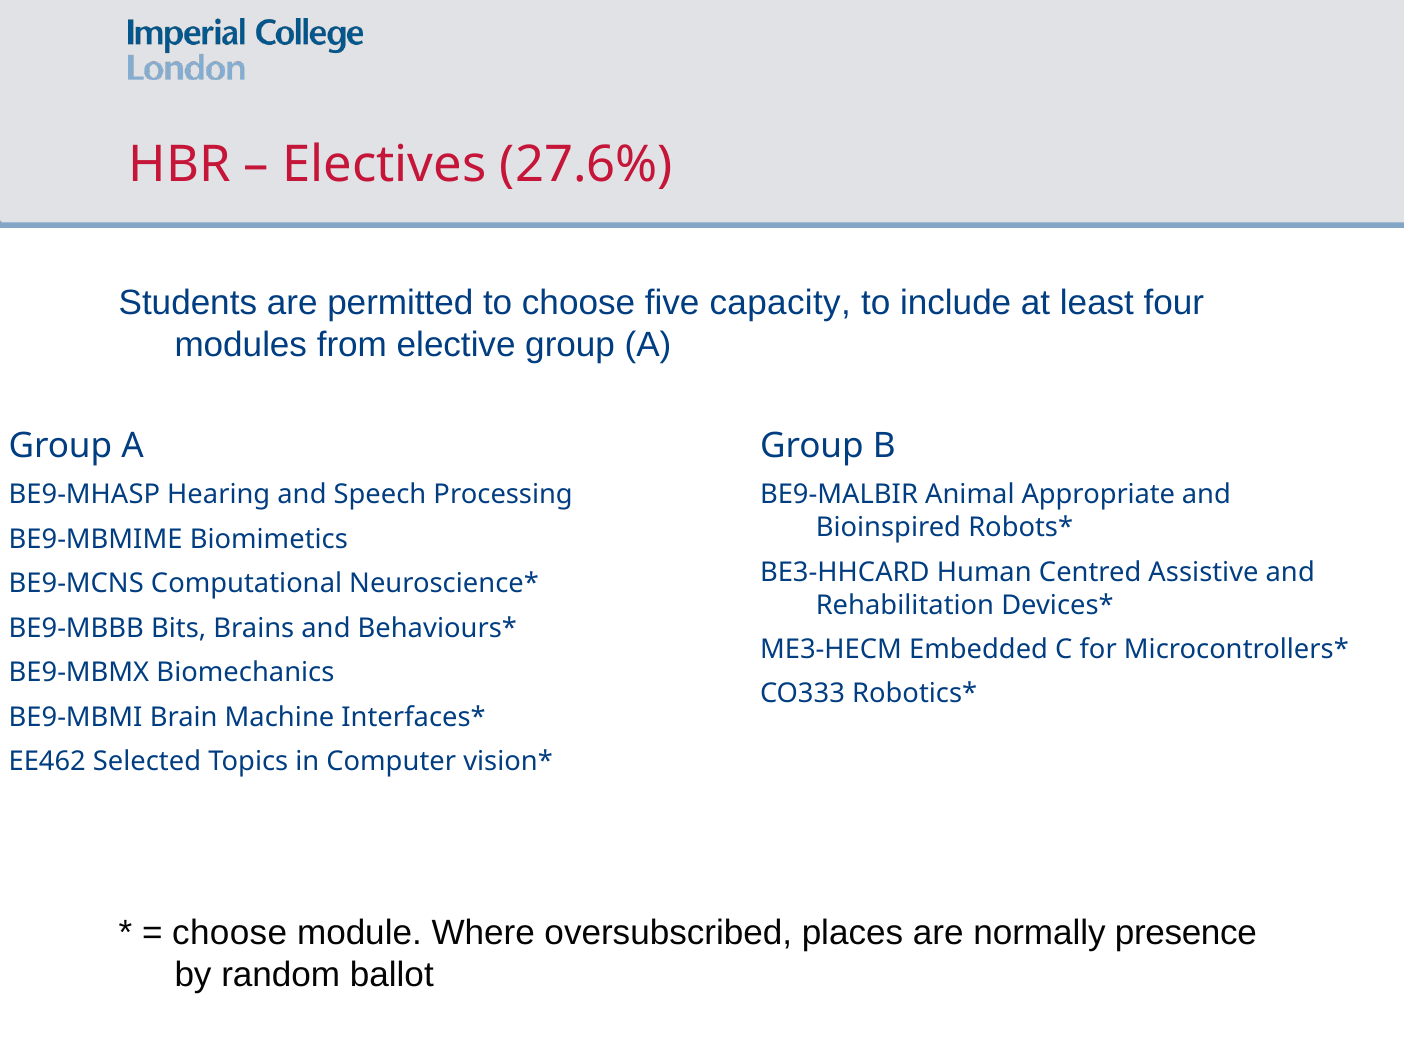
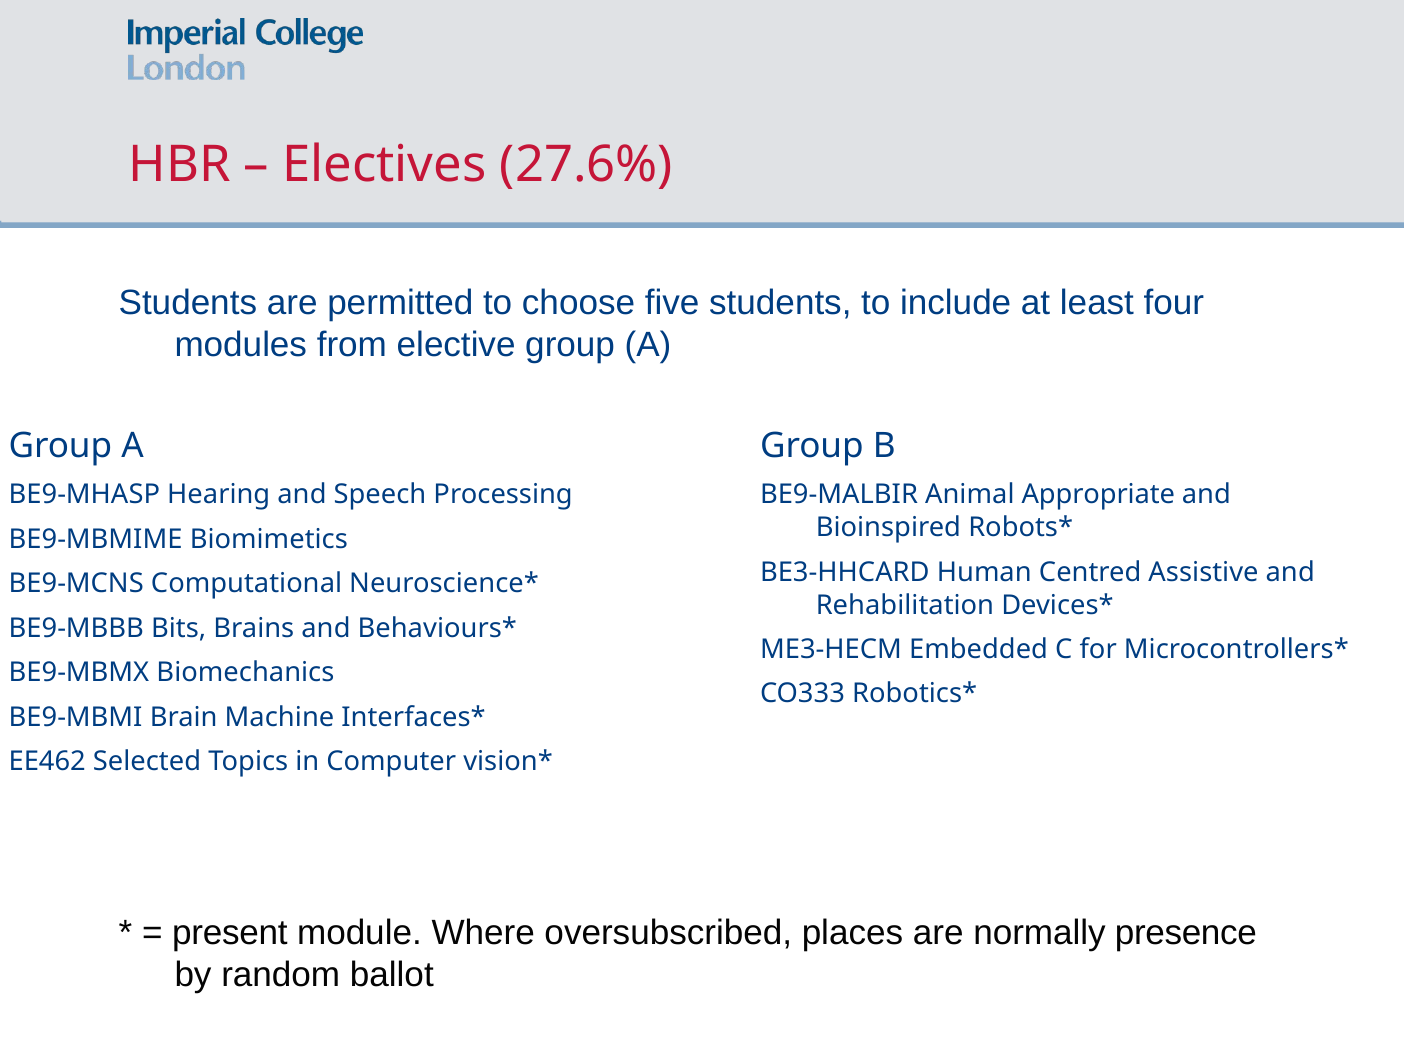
five capacity: capacity -> students (780, 303)
choose: choose -> present (230, 933)
